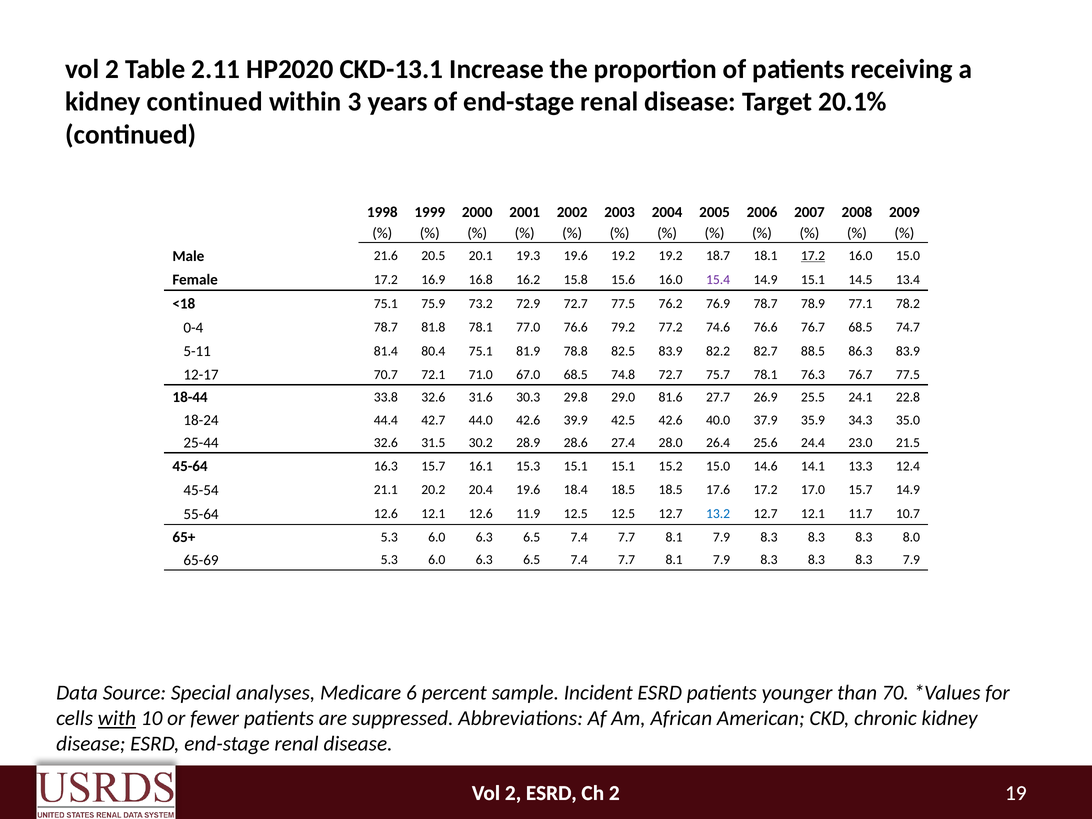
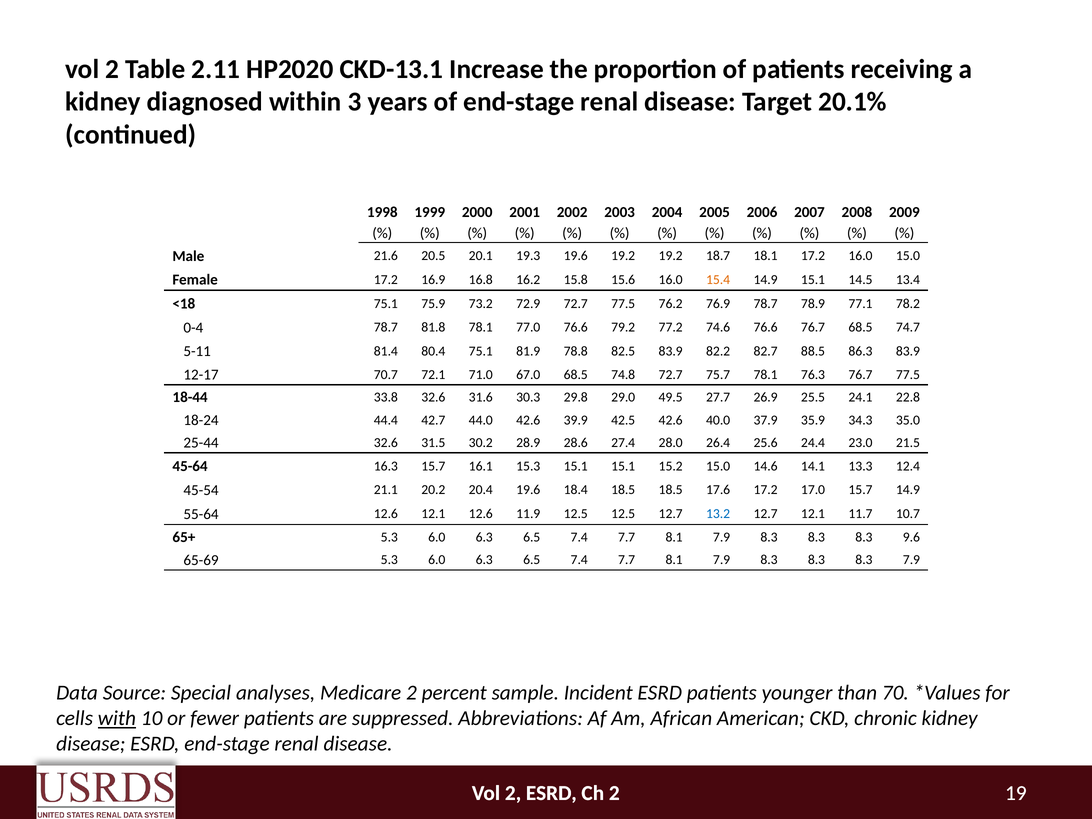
kidney continued: continued -> diagnosed (205, 102)
17.2 underline: present -> none (813, 256)
15.4 colour: purple -> orange (718, 280)
81.6: 81.6 -> 49.5 (671, 397)
8.0: 8.0 -> 9.6 (911, 537)
Medicare 6: 6 -> 2 (411, 693)
